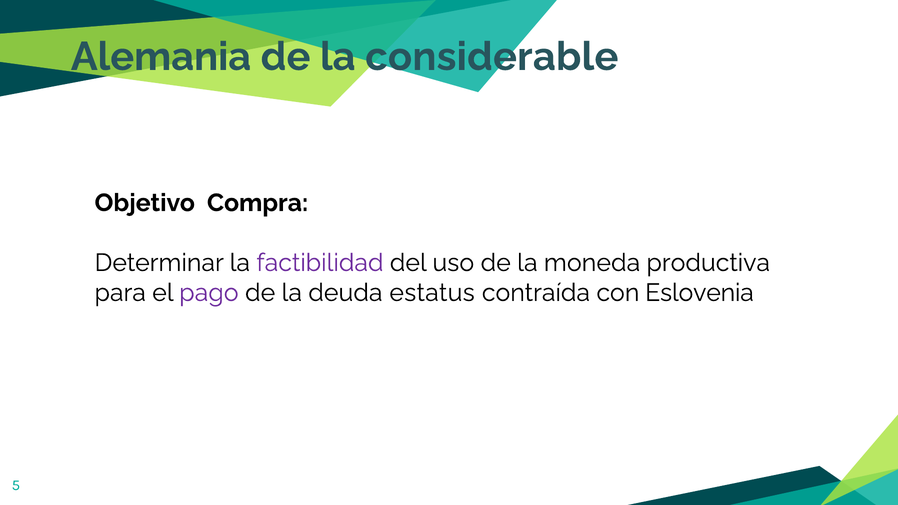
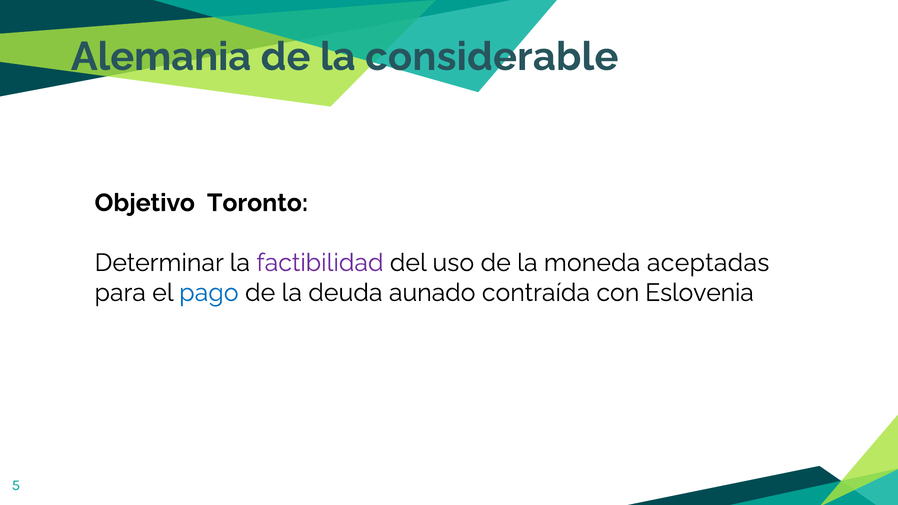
Compra: Compra -> Toronto (258, 203)
productiva: productiva -> aceptadas (708, 263)
pago colour: purple -> blue (209, 293)
estatus: estatus -> aunado (432, 293)
